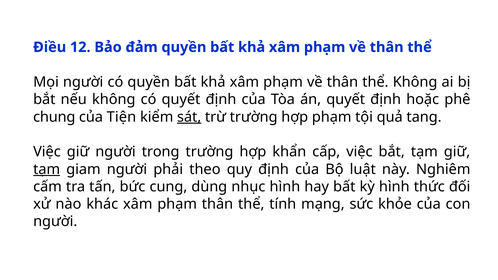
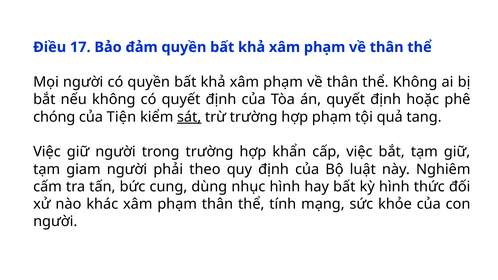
12: 12 -> 17 (80, 47)
chung: chung -> chóng (54, 117)
tạm underline: present -> none (47, 169)
